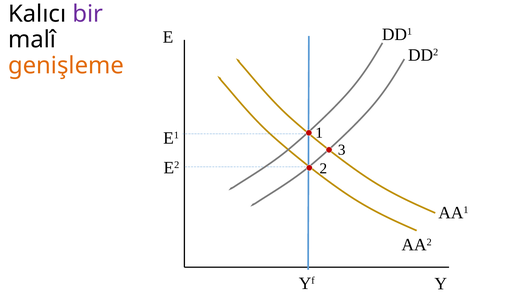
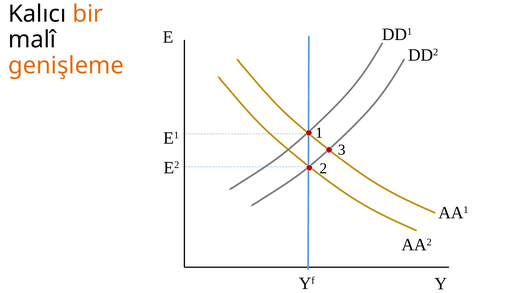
bir colour: purple -> orange (88, 14)
